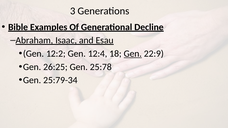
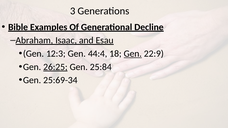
12:2: 12:2 -> 12:3 (56, 54)
12:4: 12:4 -> 44:4 (98, 54)
26:25 underline: none -> present (55, 67)
25:78: 25:78 -> 25:84 (101, 67)
25:79-34: 25:79-34 -> 25:69-34 (60, 80)
